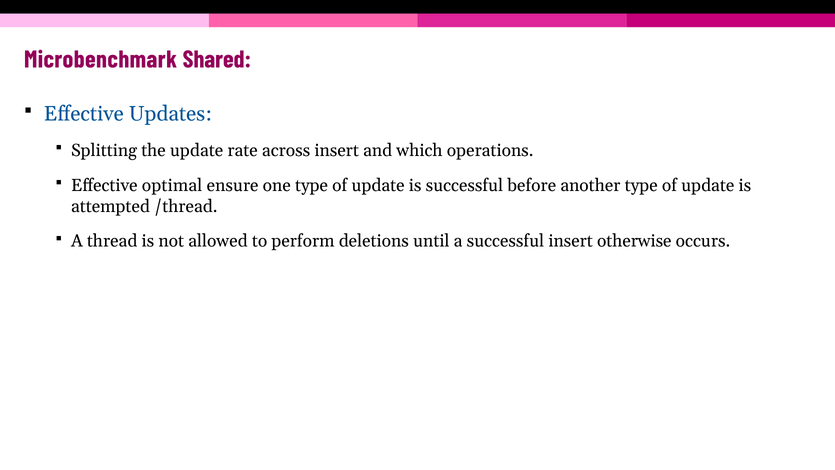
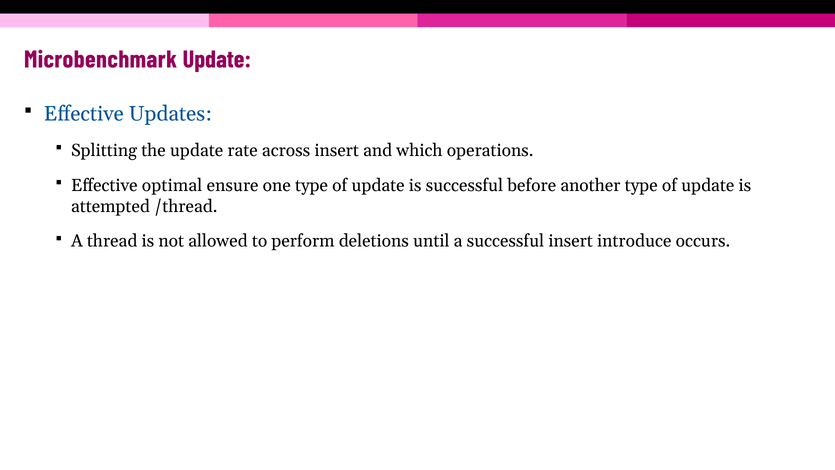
Microbenchmark Shared: Shared -> Update (217, 60)
otherwise: otherwise -> introduce (634, 241)
